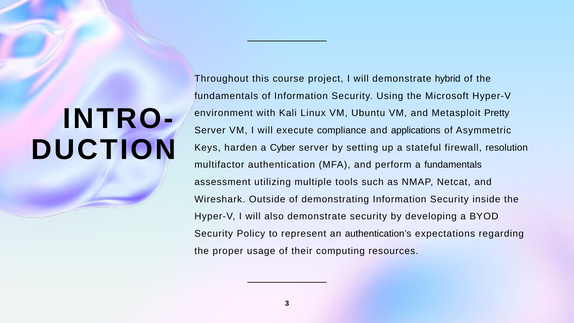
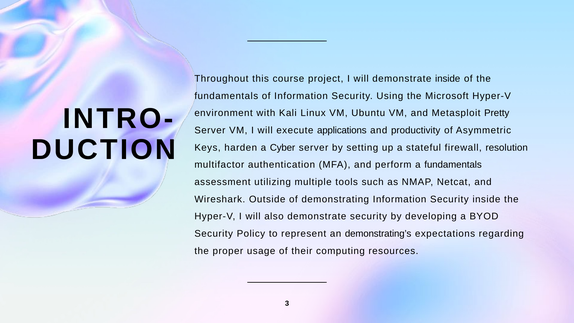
demonstrate hybrid: hybrid -> inside (448, 79)
compliance: compliance -> applications (342, 130)
applications: applications -> productivity (416, 130)
authentication’s: authentication’s -> demonstrating’s (378, 234)
